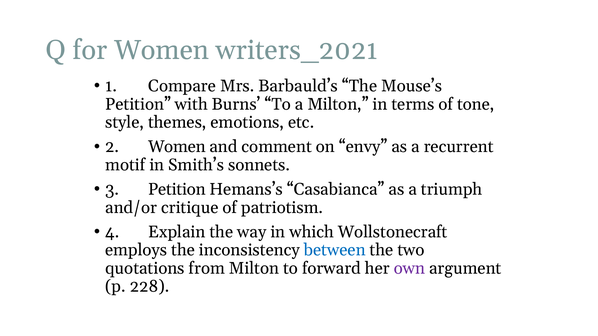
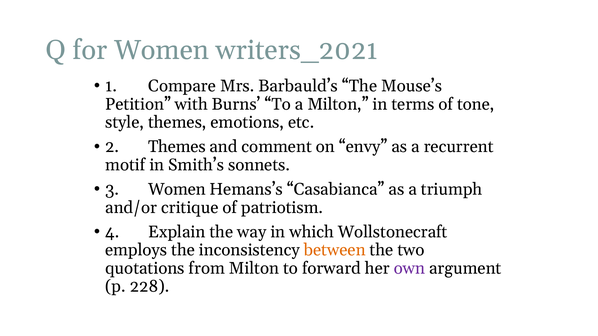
2 Women: Women -> Themes (177, 147)
3 Petition: Petition -> Women (177, 190)
between colour: blue -> orange (335, 250)
